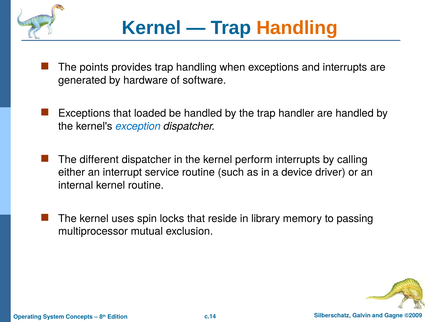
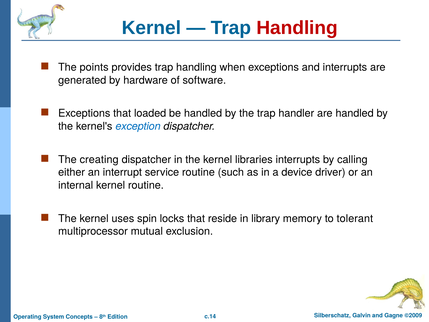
Handling colour: orange -> red (297, 28)
different: different -> creating (99, 159)
perform: perform -> libraries (254, 159)
passing: passing -> tolerant (355, 218)
